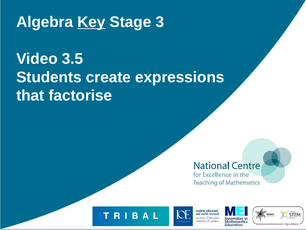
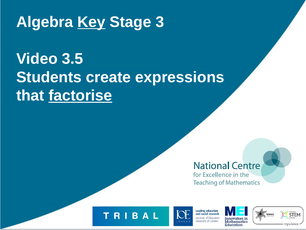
factorise underline: none -> present (80, 95)
